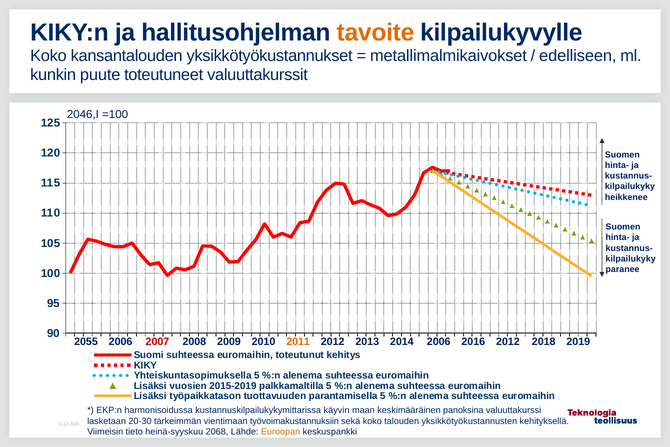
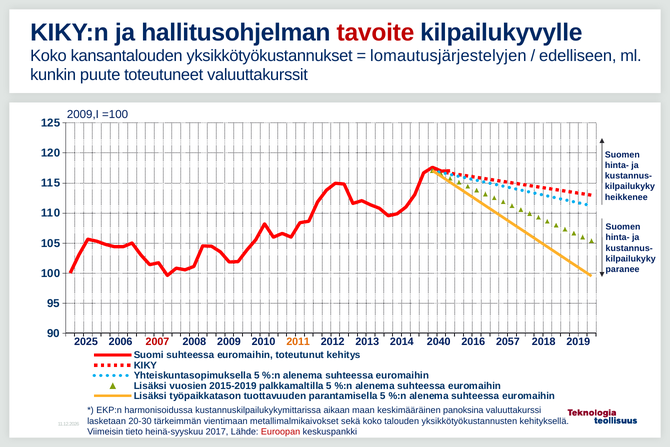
tavoite colour: orange -> red (375, 33)
metallimalmikaivokset: metallimalmikaivokset -> lomautusjärjestelyjen (448, 56)
2046,I: 2046,I -> 2009,I (83, 115)
2055: 2055 -> 2025 (86, 341)
2014 2006: 2006 -> 2040 (439, 341)
2016 2012: 2012 -> 2057 (508, 341)
käyvin: käyvin -> aikaan (337, 410)
työvoimakustannuksiin: työvoimakustannuksiin -> metallimalmikaivokset (294, 421)
2068: 2068 -> 2017 (217, 432)
Euroopan colour: orange -> red (281, 432)
